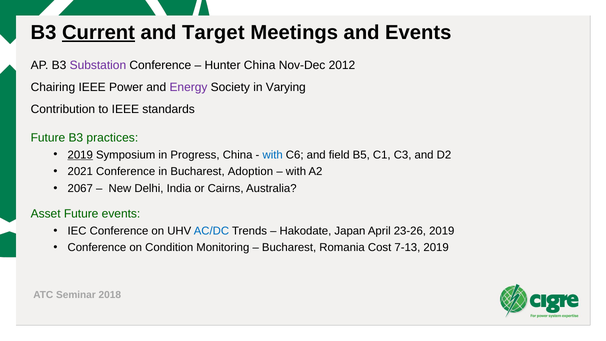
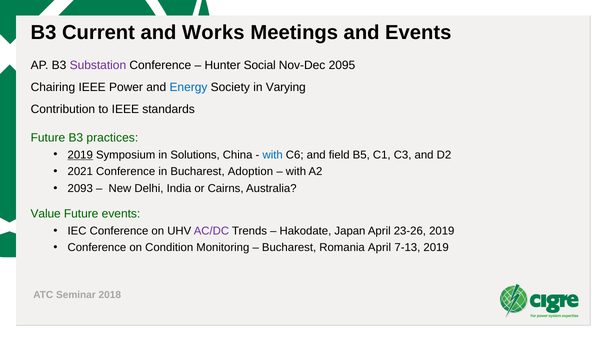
Current underline: present -> none (98, 33)
Target: Target -> Works (213, 33)
Hunter China: China -> Social (260, 66)
2012: 2012 -> 2095 (342, 66)
Energy colour: purple -> blue (188, 87)
Progress: Progress -> Solutions (195, 155)
2067: 2067 -> 2093 (80, 188)
Asset: Asset -> Value (46, 214)
AC/DC colour: blue -> purple (211, 231)
Romania Cost: Cost -> April (380, 248)
